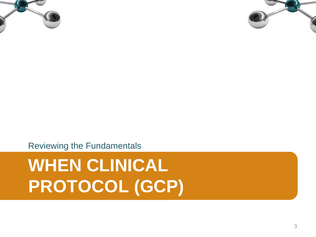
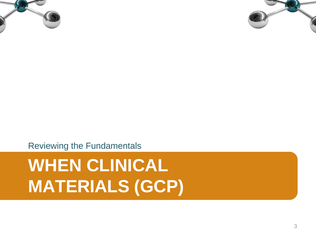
PROTOCOL: PROTOCOL -> MATERIALS (79, 187)
